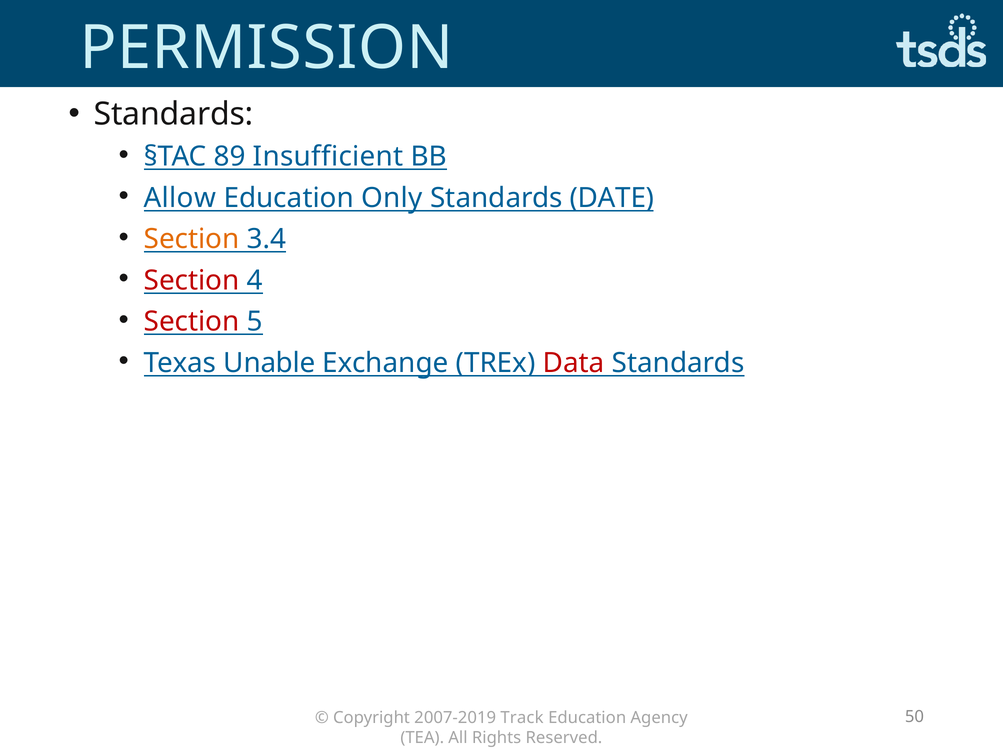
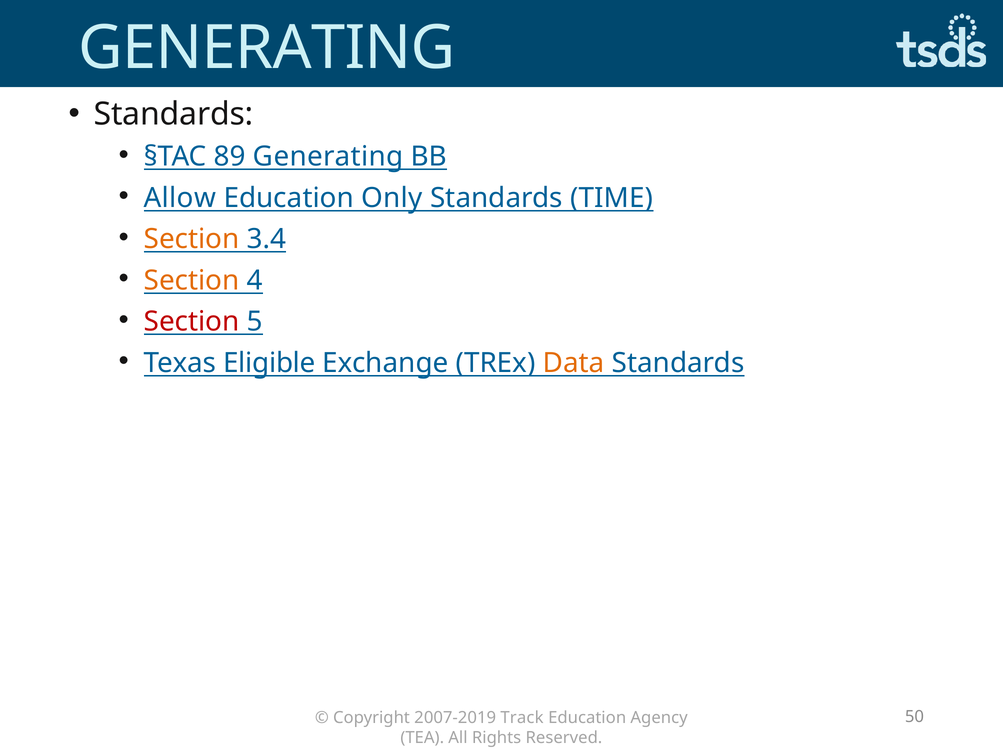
PERMISSION: PERMISSION -> GENERATING (267, 48)
89 Insufficient: Insufficient -> Generating (328, 157)
DATE: DATE -> TIME (612, 198)
Section colour: red -> orange (192, 281)
Unable: Unable -> Eligible (269, 363)
Data colour: red -> orange (574, 363)
